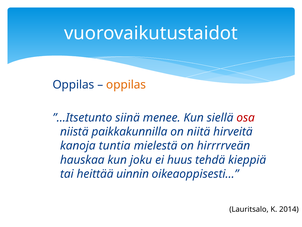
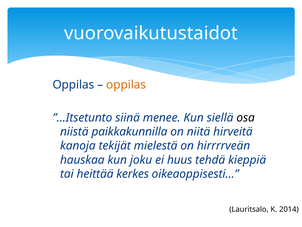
osa colour: red -> black (246, 117)
tuntia: tuntia -> tekijät (115, 146)
uinnin: uinnin -> kerkes (133, 174)
